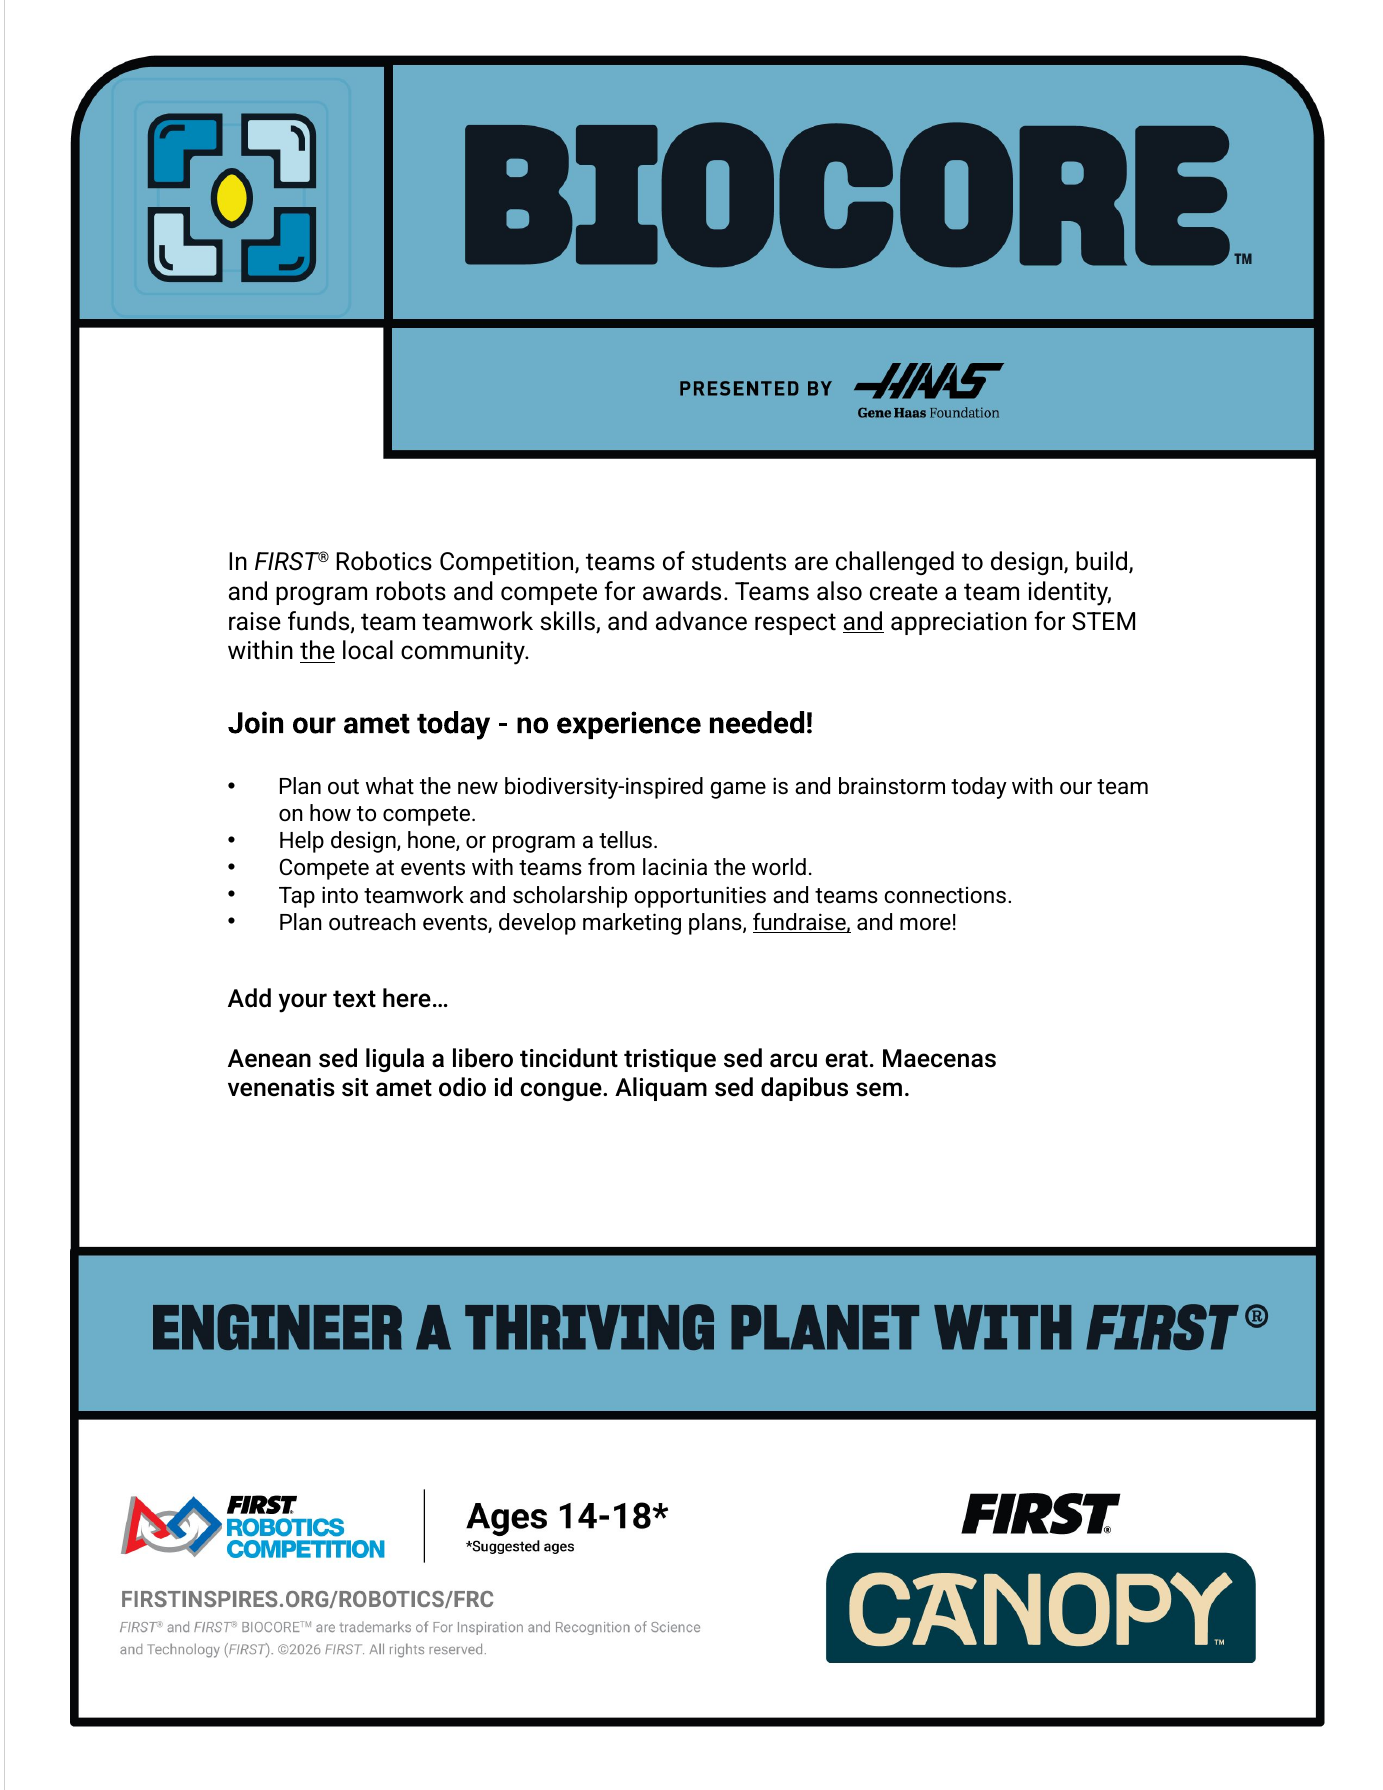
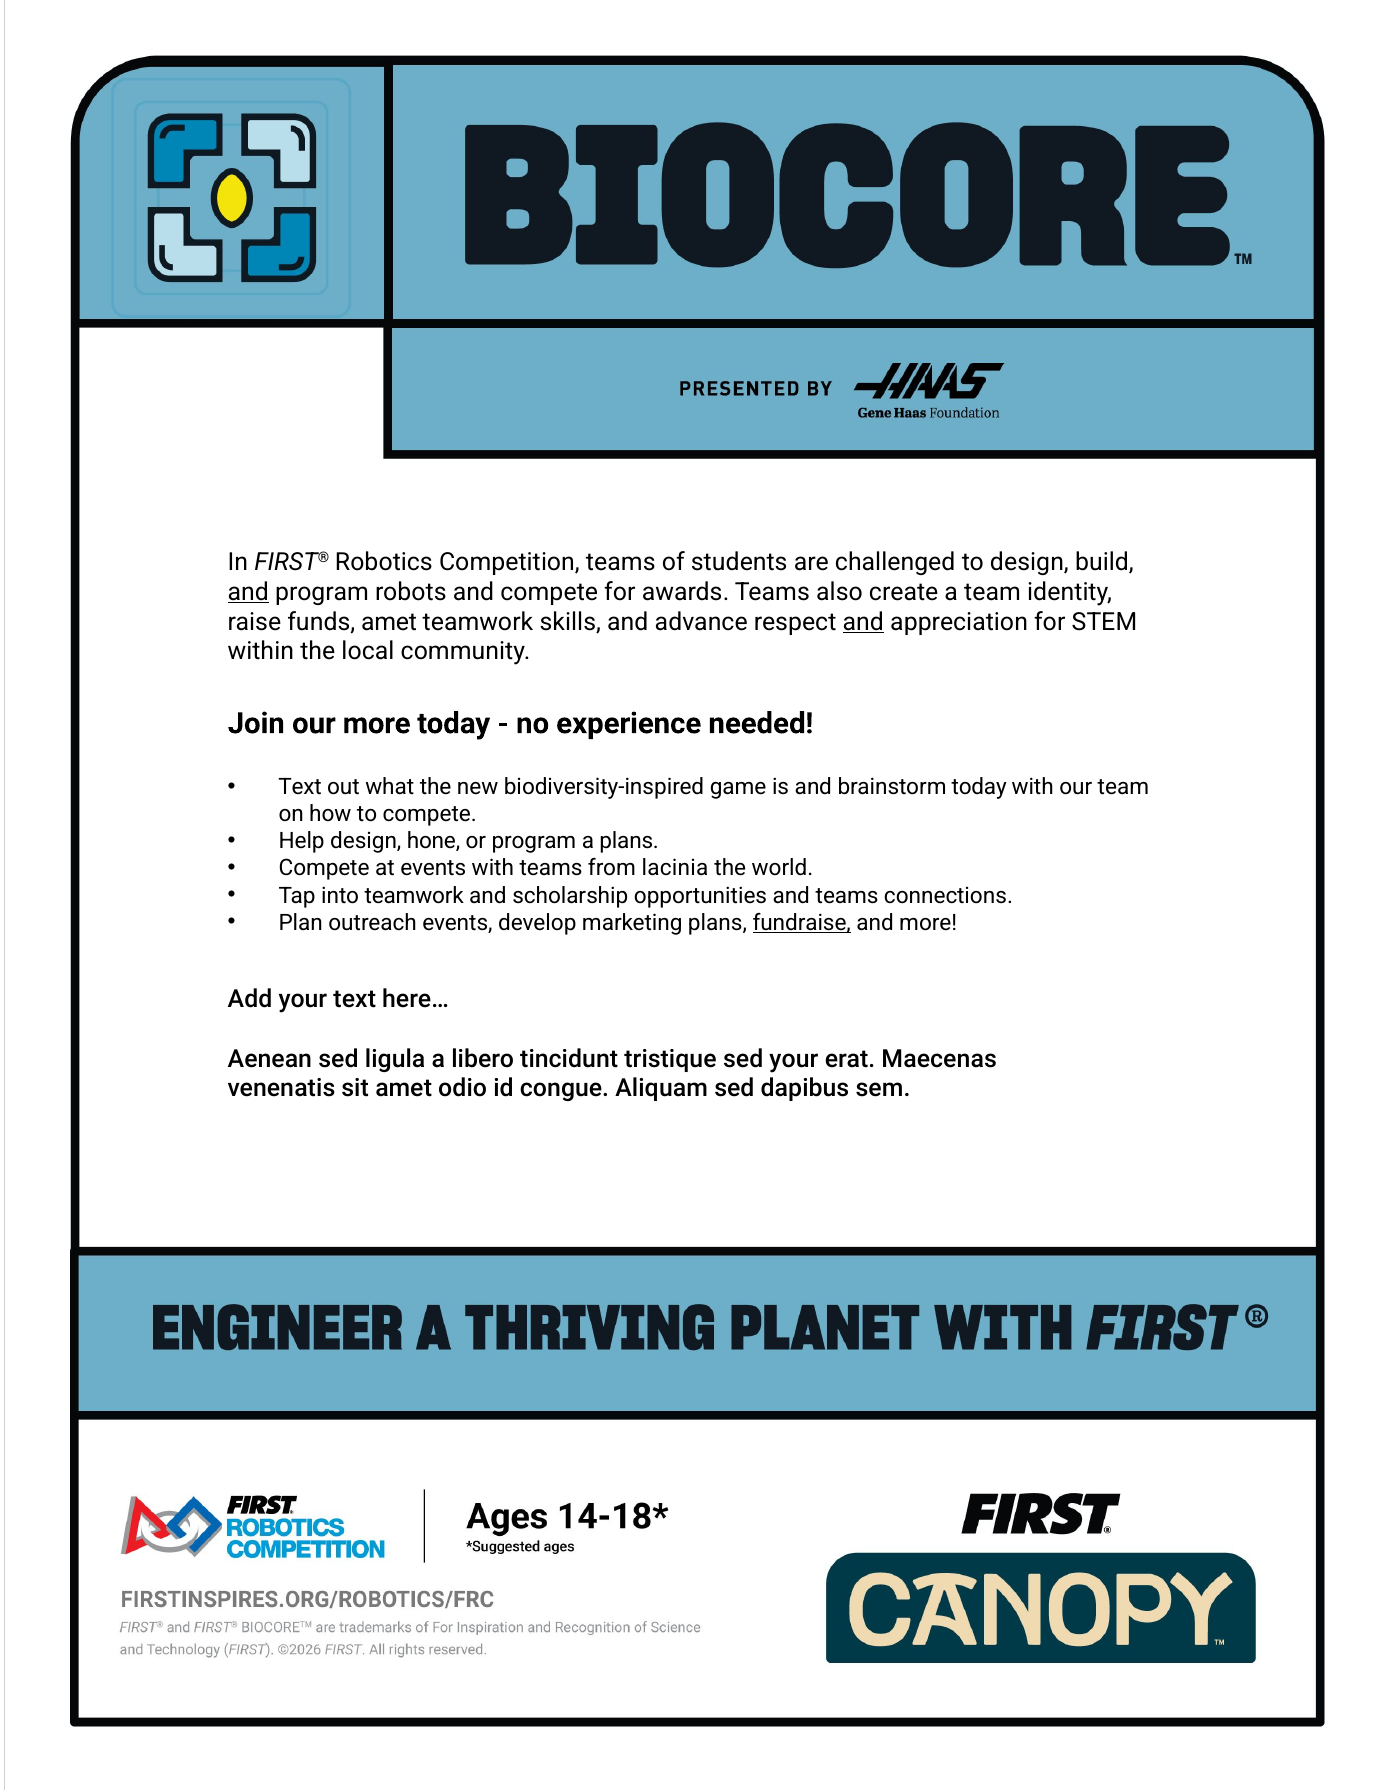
and underline: none -> present (248, 592)
funds team: team -> amet (389, 622)
the underline: present -> none (318, 652)
our amet: amet -> more (377, 723)
Plan: Plan -> Text (300, 787)
a tellus: tellus -> plans (629, 841)
sed arcu: arcu -> your (794, 1059)
